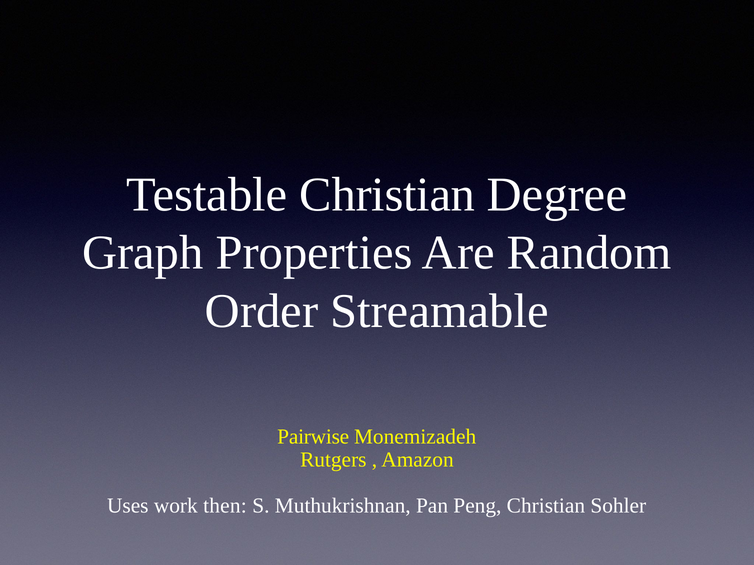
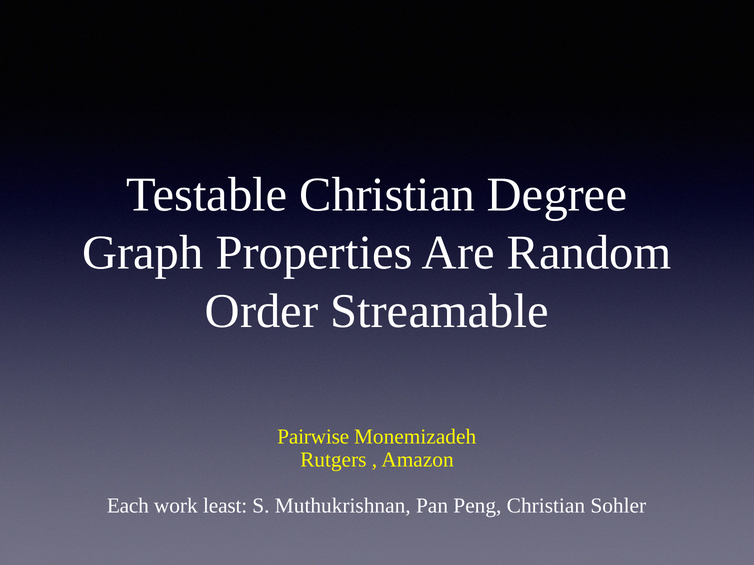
Uses: Uses -> Each (128, 506)
then: then -> least (225, 506)
